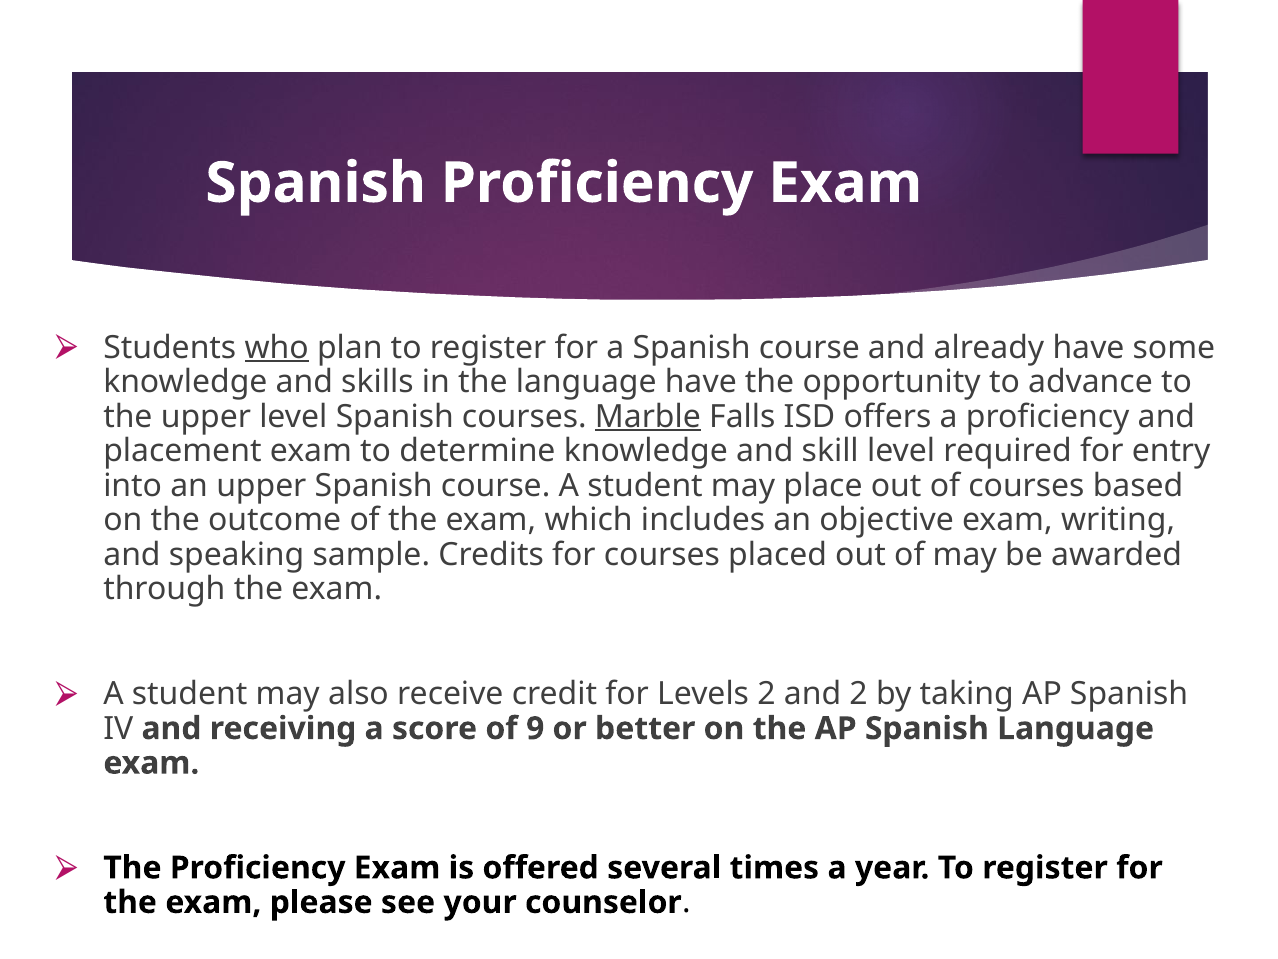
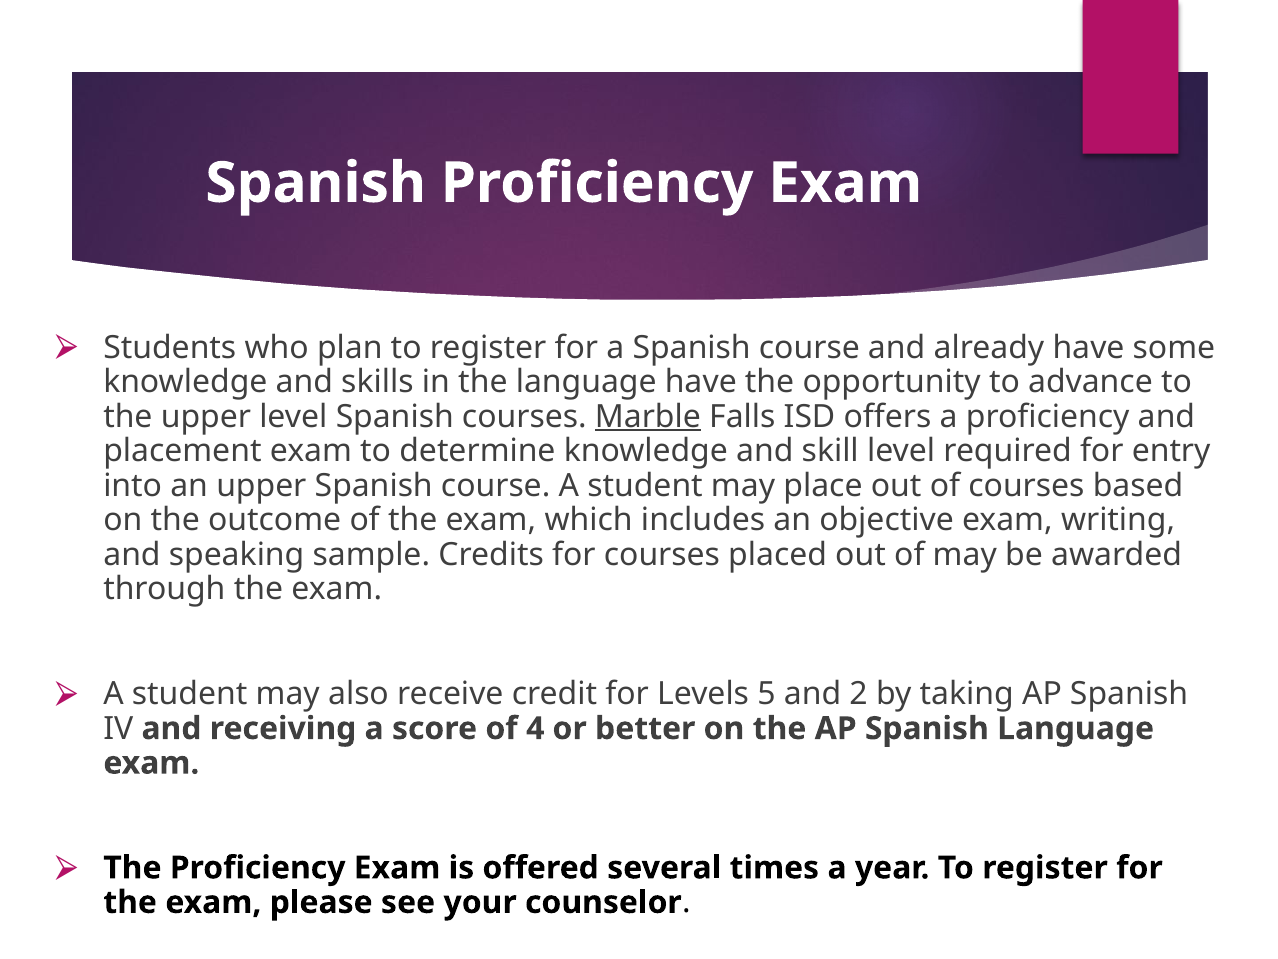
who underline: present -> none (277, 347)
Levels 2: 2 -> 5 (766, 694)
9: 9 -> 4 (535, 728)
